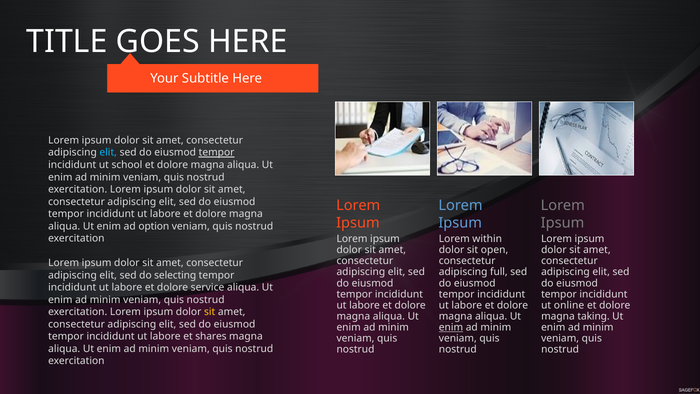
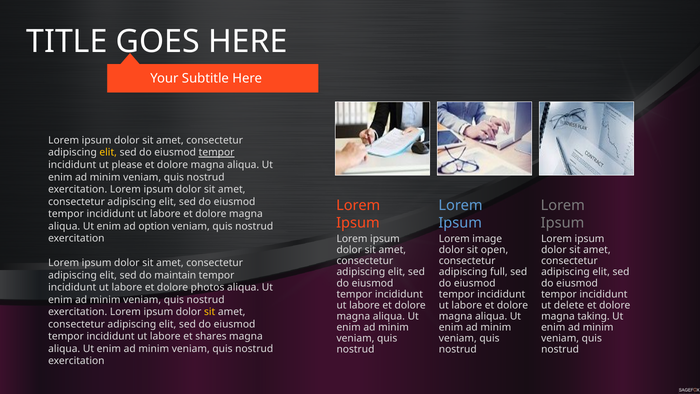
elit colour: light blue -> yellow (108, 153)
school: school -> please (127, 165)
within: within -> image (487, 239)
selecting: selecting -> maintain (175, 275)
service: service -> photos (208, 287)
online: online -> delete (569, 305)
enim underline: present -> none (451, 327)
